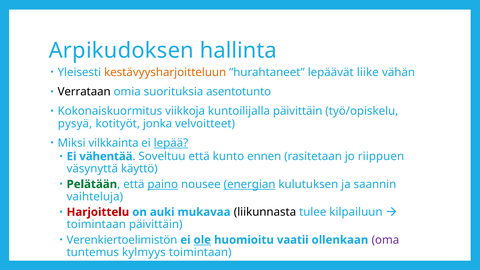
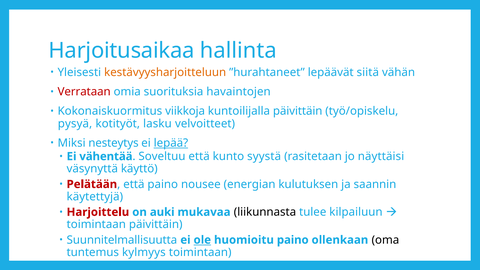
Arpikudoksen: Arpikudoksen -> Harjoitusaikaa (122, 51)
liike: liike -> siitä (368, 72)
Verrataan colour: black -> red (84, 92)
asentotunto: asentotunto -> havaintojen (239, 92)
jonka: jonka -> lasku (157, 124)
vilkkainta: vilkkainta -> nesteytys (114, 143)
ennen: ennen -> syystä (264, 156)
riippuen: riippuen -> näyttäisi (381, 156)
Pelätään colour: green -> red (92, 184)
paino underline: present -> none (163, 184)
energian underline: present -> none (250, 184)
vaihteluja: vaihteluja -> käytettyjä (95, 197)
Verenkiertoelimistön: Verenkiertoelimistön -> Suunnitelmallisuutta (122, 240)
huomioitu vaatii: vaatii -> paino (293, 240)
oma colour: purple -> black (385, 240)
